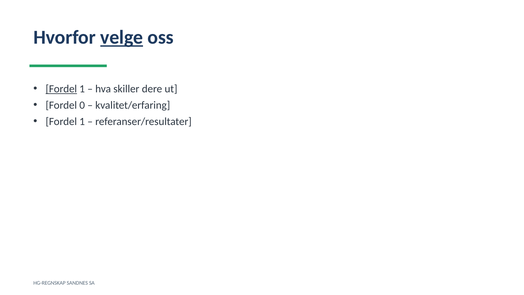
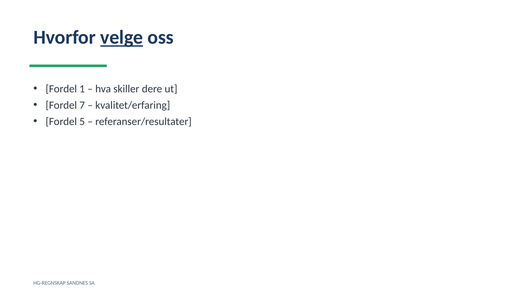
Fordel underline: present -> none (61, 89)
0: 0 -> 7 (82, 105)
1: 1 -> 5 (82, 122)
